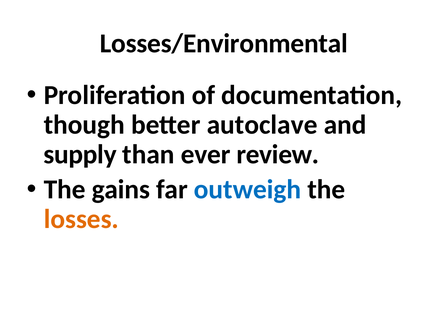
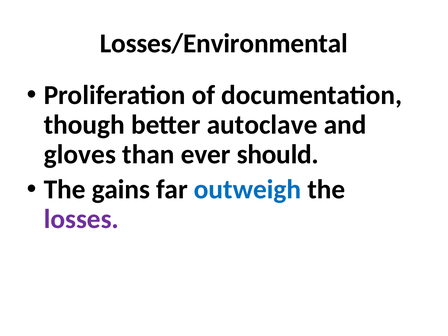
supply: supply -> gloves (80, 154)
review: review -> should (278, 154)
losses colour: orange -> purple (81, 219)
